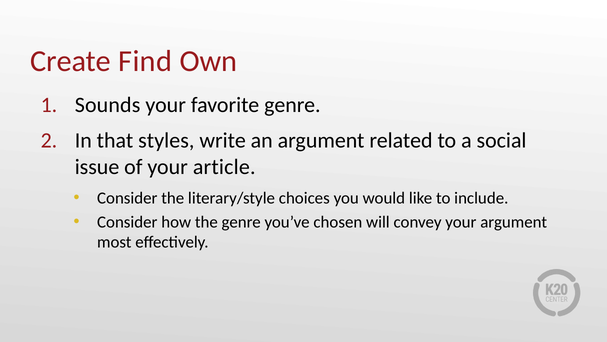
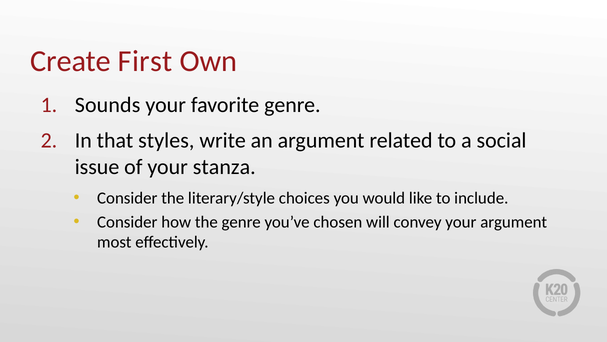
Find: Find -> First (145, 61)
article: article -> stanza (224, 167)
